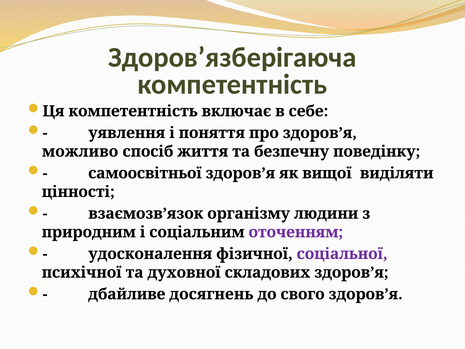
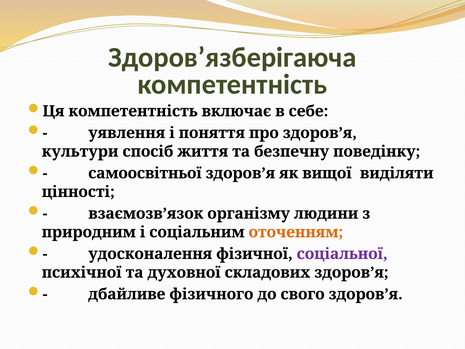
можливо: можливо -> культури (80, 151)
оточенням colour: purple -> orange (296, 232)
досягнень: досягнень -> фізичного (211, 294)
